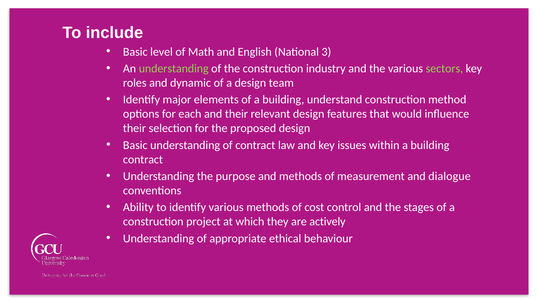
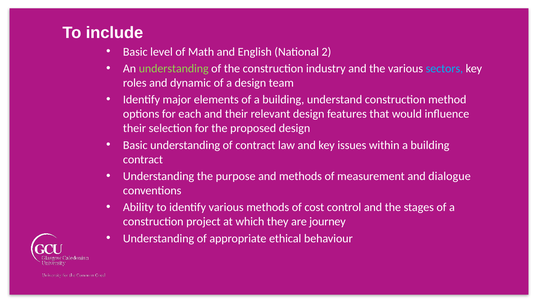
3: 3 -> 2 (326, 52)
sectors colour: light green -> light blue (444, 68)
actively: actively -> journey (327, 221)
